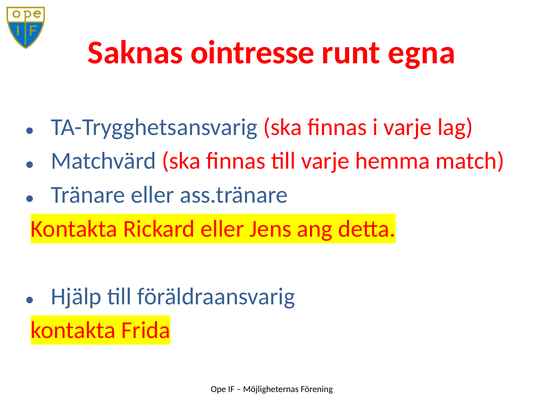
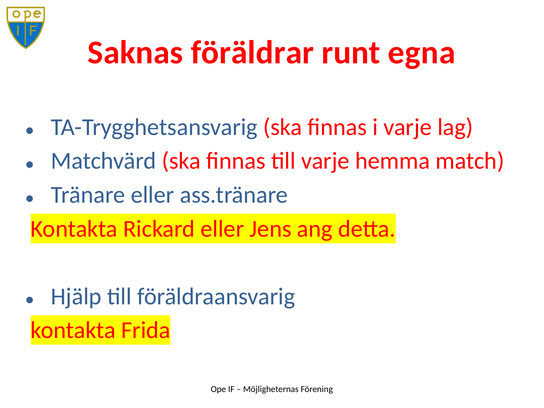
ointresse: ointresse -> föräldrar (252, 53)
